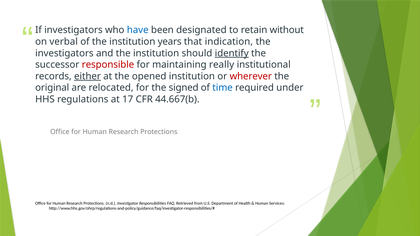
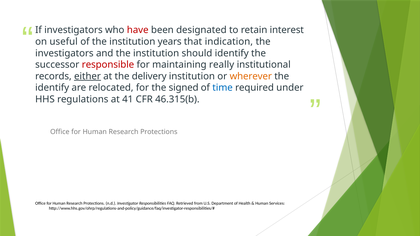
have colour: blue -> red (138, 30)
without: without -> interest (287, 30)
verbal: verbal -> useful (64, 42)
identify underline: present -> none (232, 53)
opened: opened -> delivery (149, 76)
wherever colour: red -> orange (251, 76)
original: original -> identify (52, 88)
17: 17 -> 41 (128, 99)
44.667(b: 44.667(b -> 46.315(b (177, 99)
